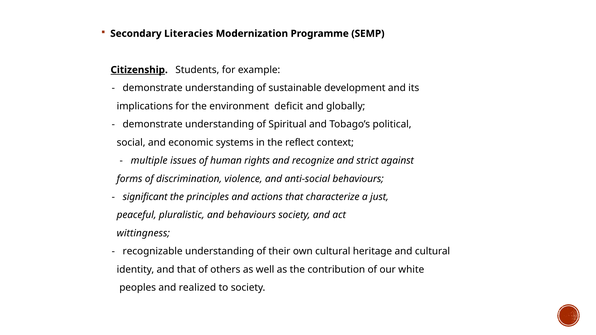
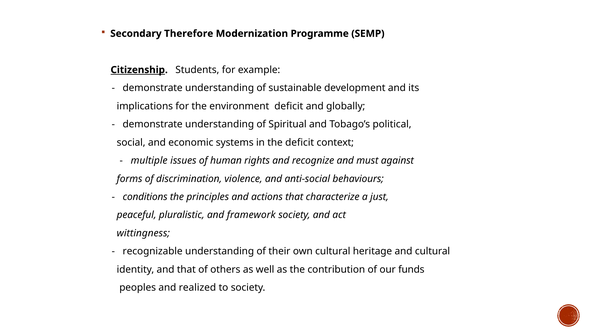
Literacies: Literacies -> Therefore (189, 34)
the reflect: reflect -> deficit (300, 143)
strict: strict -> must (367, 161)
significant: significant -> conditions (145, 197)
and behaviours: behaviours -> framework (251, 215)
white: white -> funds (411, 270)
